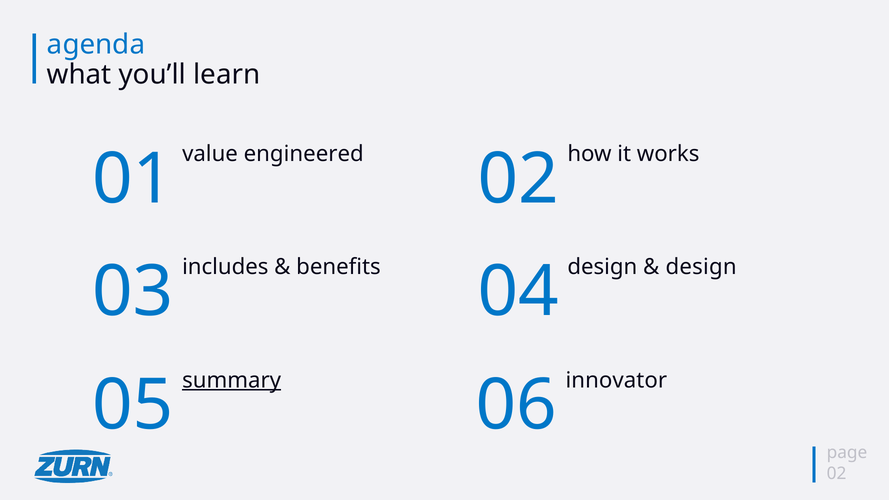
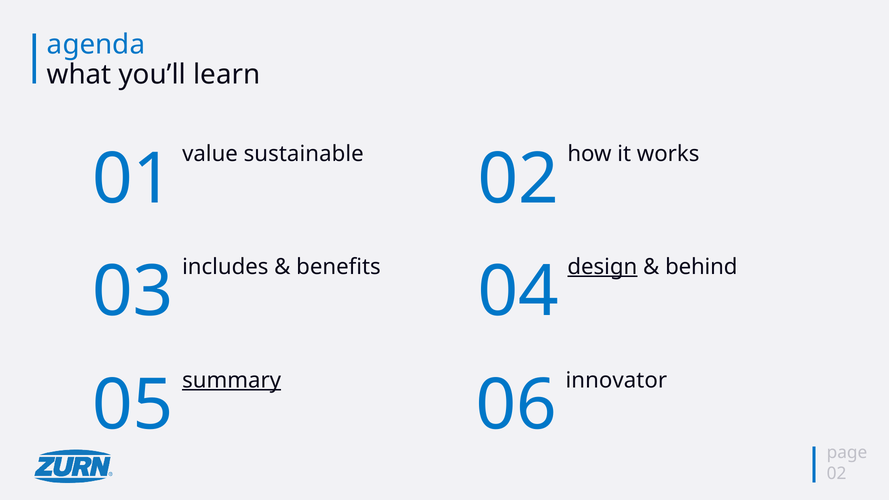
engineered: engineered -> sustainable (304, 154)
design underline: none -> present (602, 267)
design: design -> behind (701, 267)
